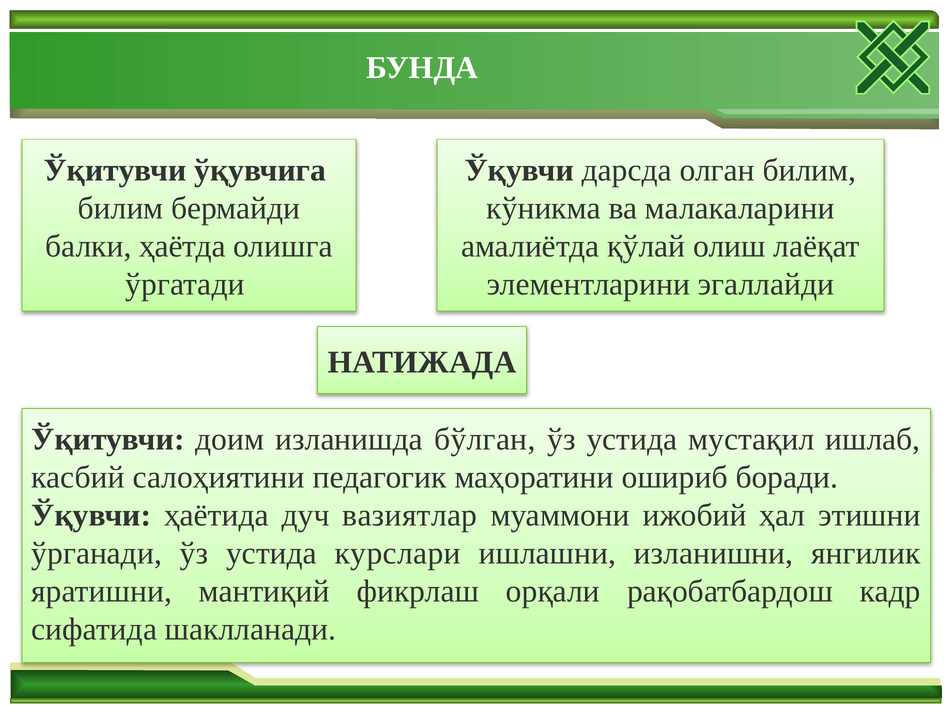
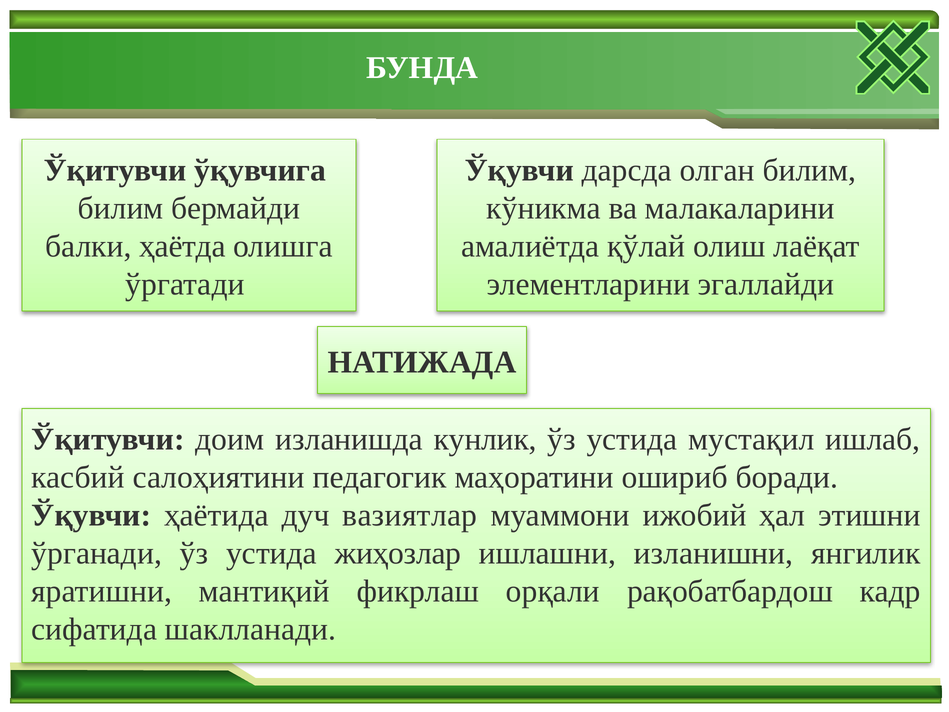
бўлган: бўлган -> кунлик (485, 439)
курслари: курслари -> жиҳозлар (398, 553)
